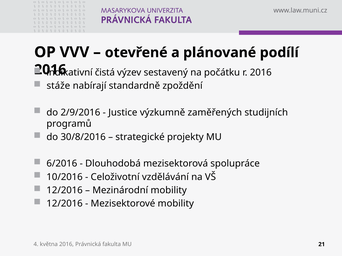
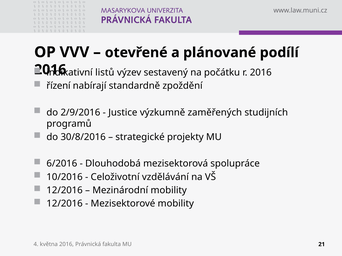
čistá: čistá -> listů (105, 73)
stáže: stáže -> řízení (58, 86)
